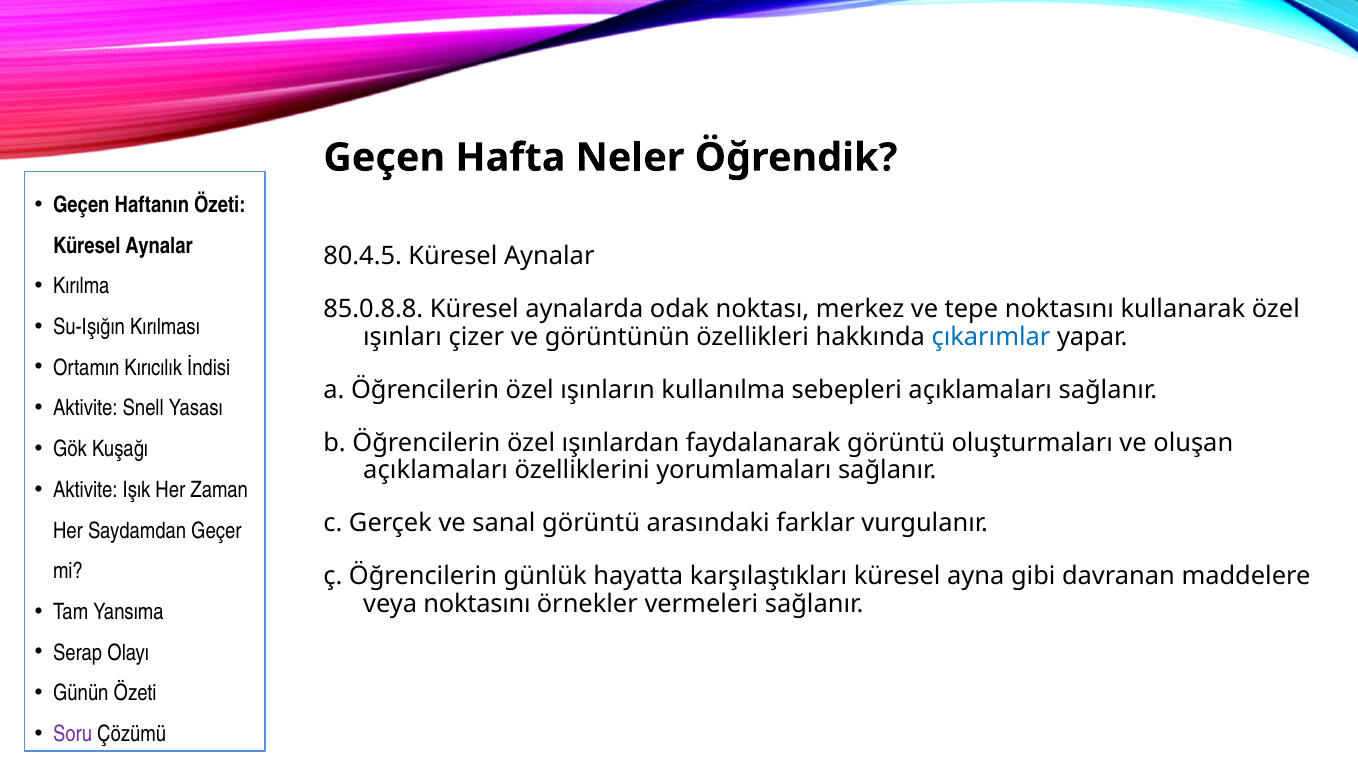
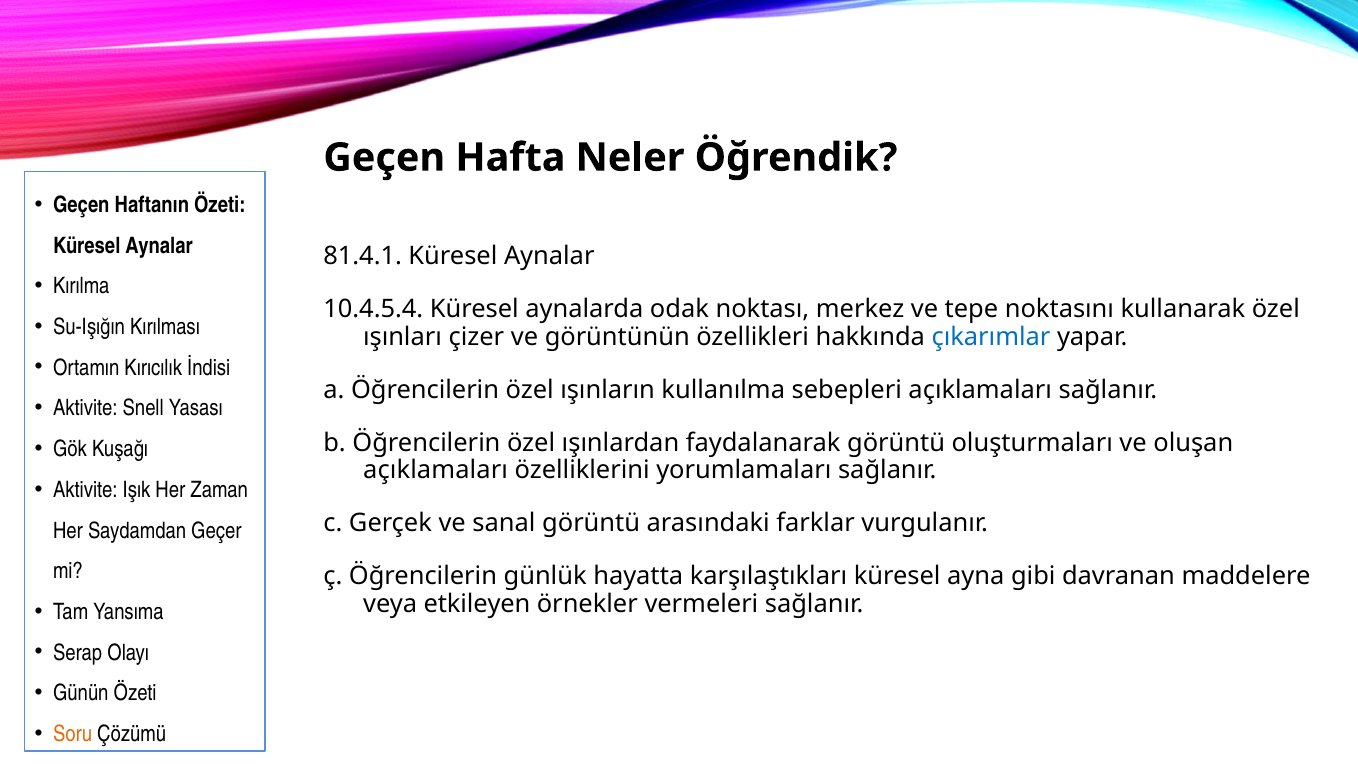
80.4.5: 80.4.5 -> 81.4.1 (363, 256)
85.0.8.8: 85.0.8.8 -> 10.4.5.4 (373, 309)
veya noktasını: noktasını -> etkileyen (477, 604)
Soru colour: purple -> orange (73, 734)
